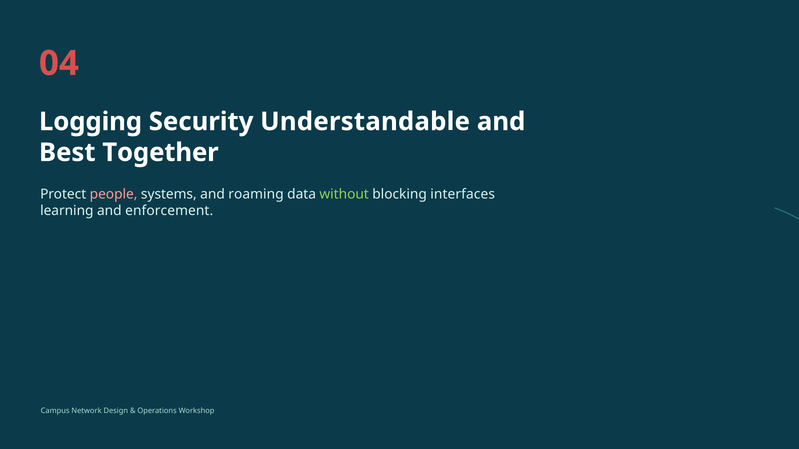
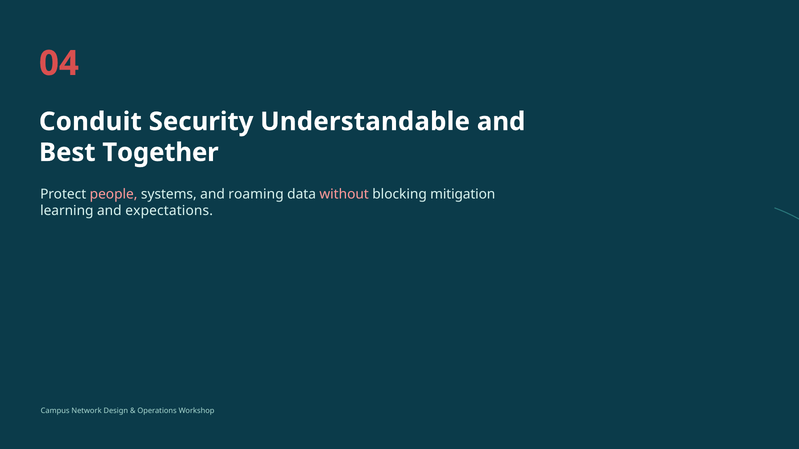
Logging: Logging -> Conduit (90, 122)
without colour: light green -> pink (344, 195)
interfaces: interfaces -> mitigation (463, 195)
enforcement: enforcement -> expectations (169, 211)
